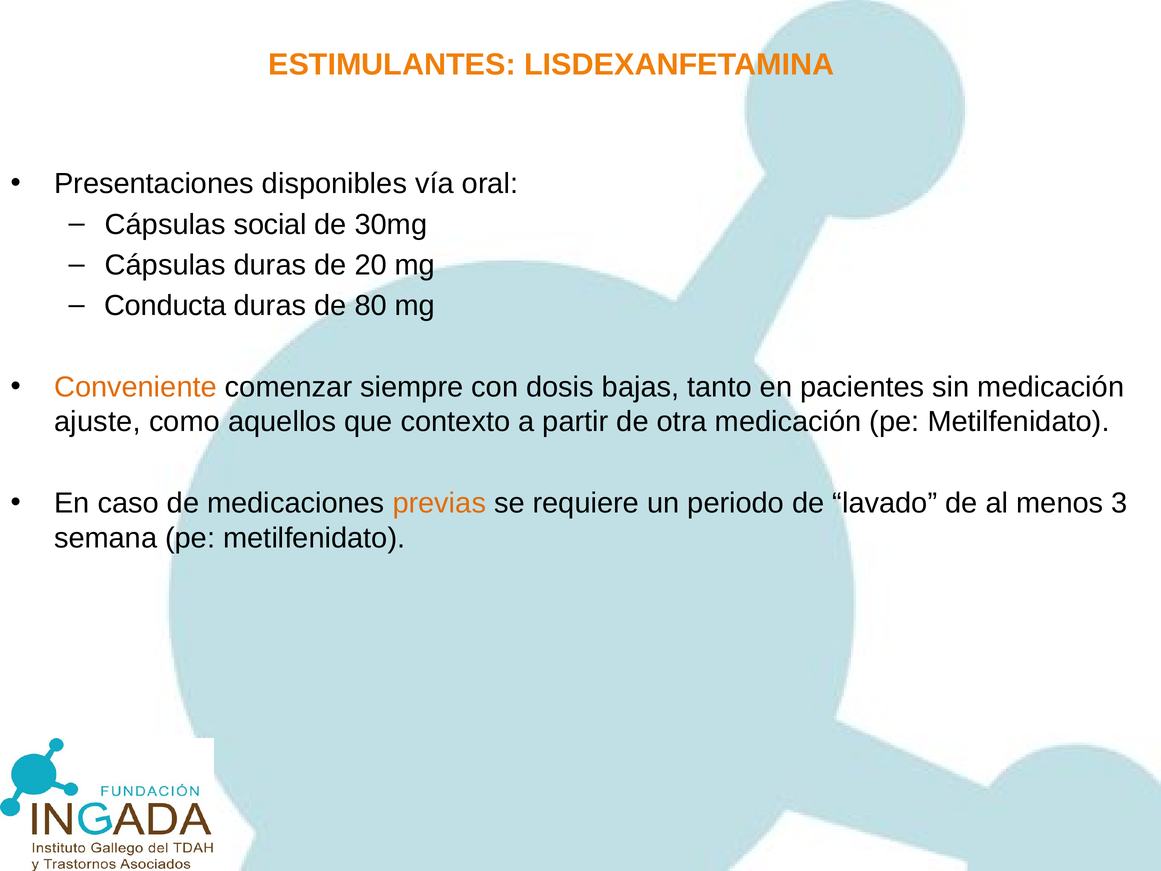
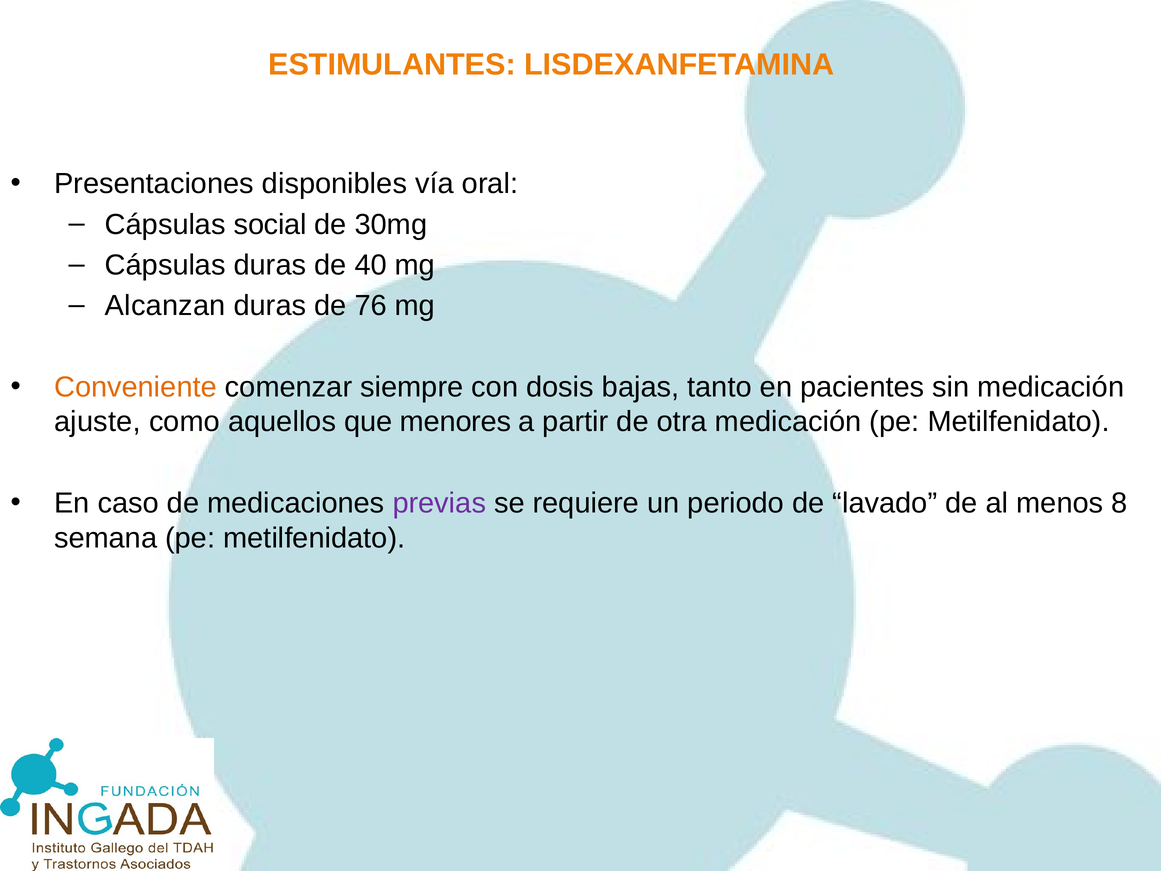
20: 20 -> 40 (371, 265)
Conducta: Conducta -> Alcanzan (165, 306)
80: 80 -> 76 (371, 306)
contexto: contexto -> menores (456, 422)
previas colour: orange -> purple (439, 503)
3: 3 -> 8 (1119, 503)
